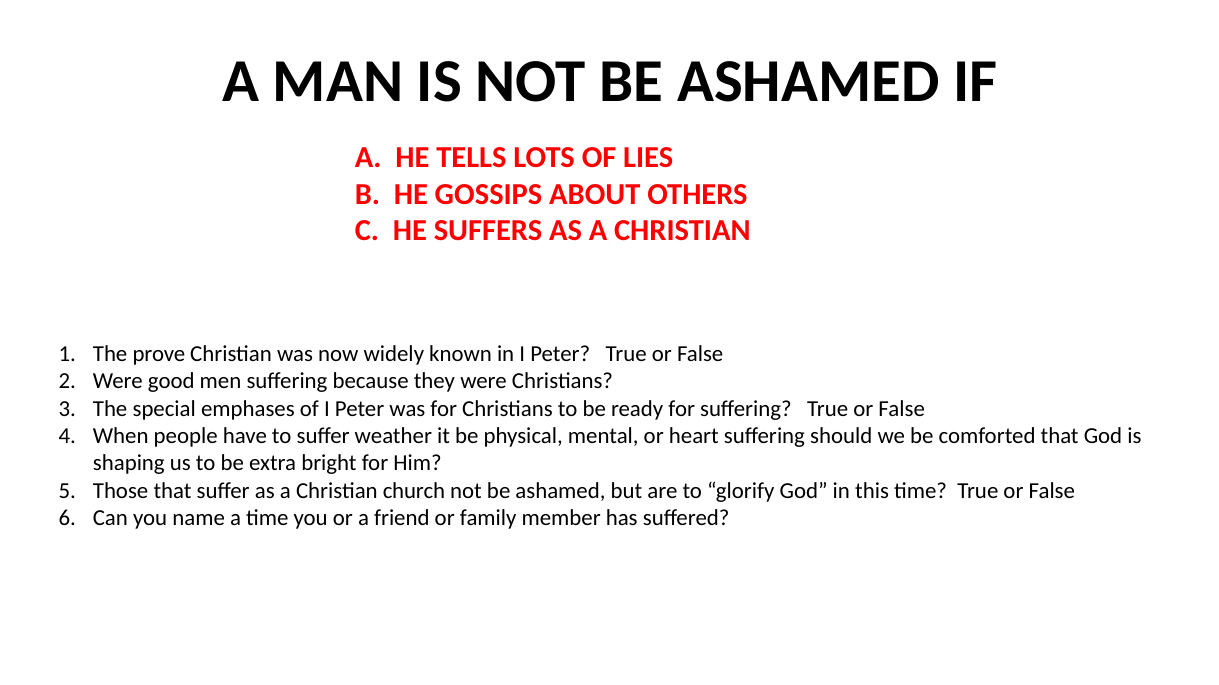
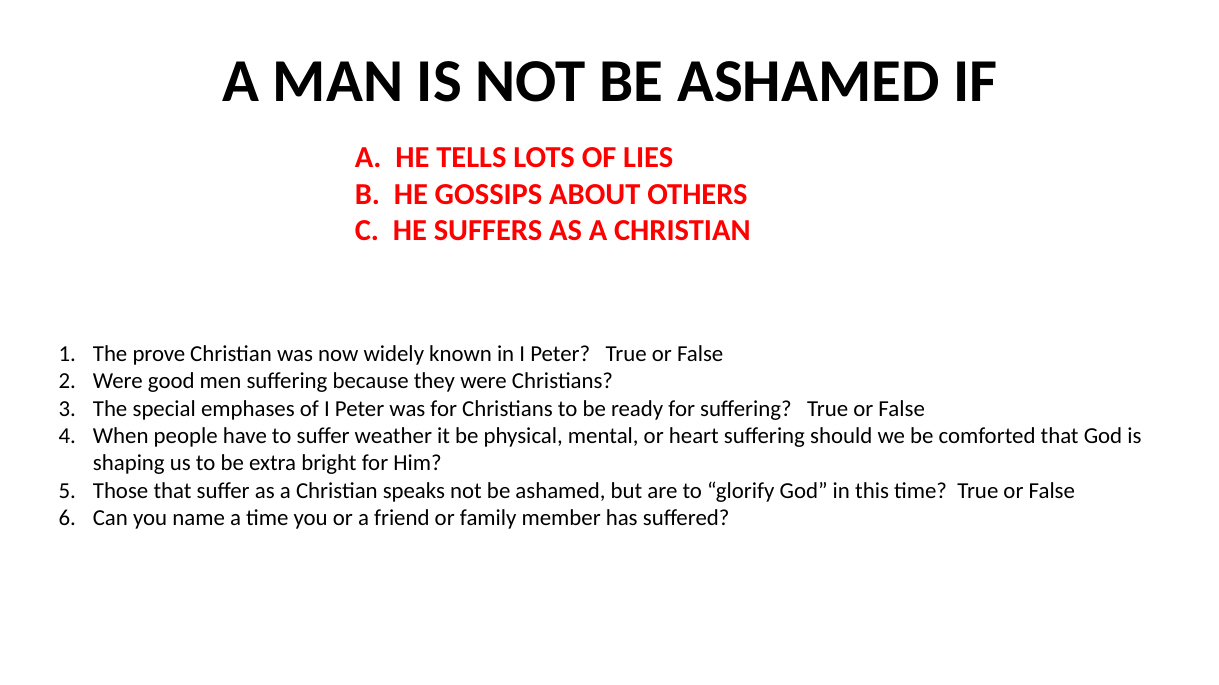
church: church -> speaks (414, 491)
